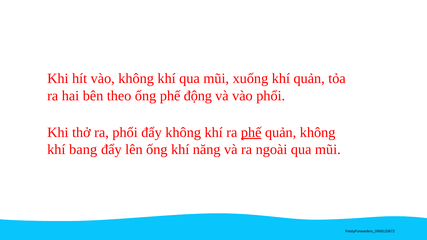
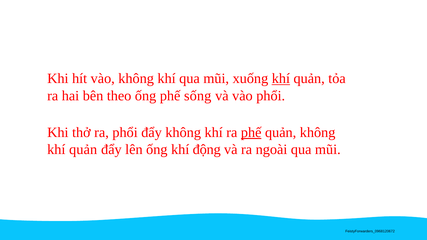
khí underline: none -> present (281, 79)
động: động -> sống (198, 96)
bang: bang -> quản (83, 150)
năng: năng -> động (207, 150)
